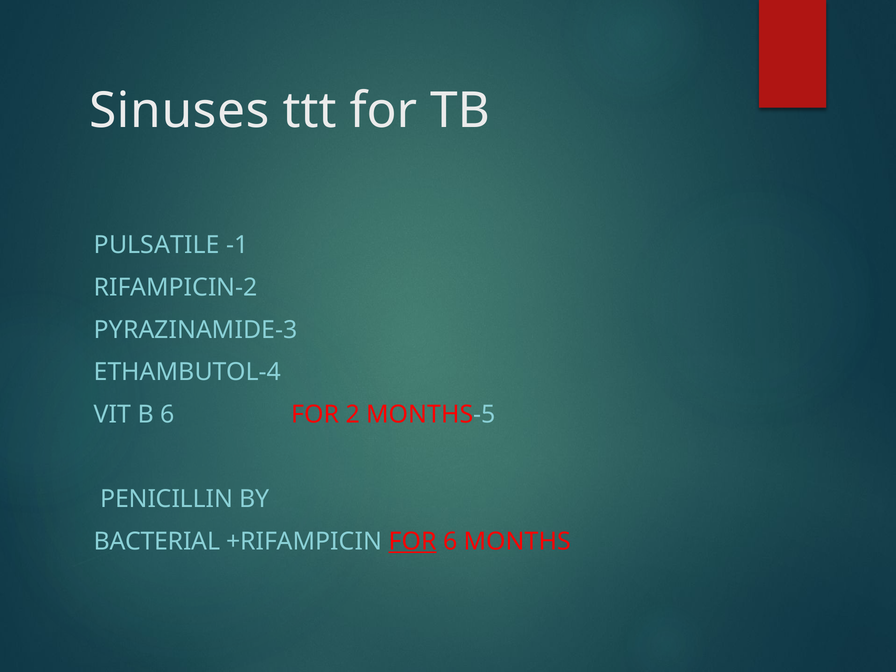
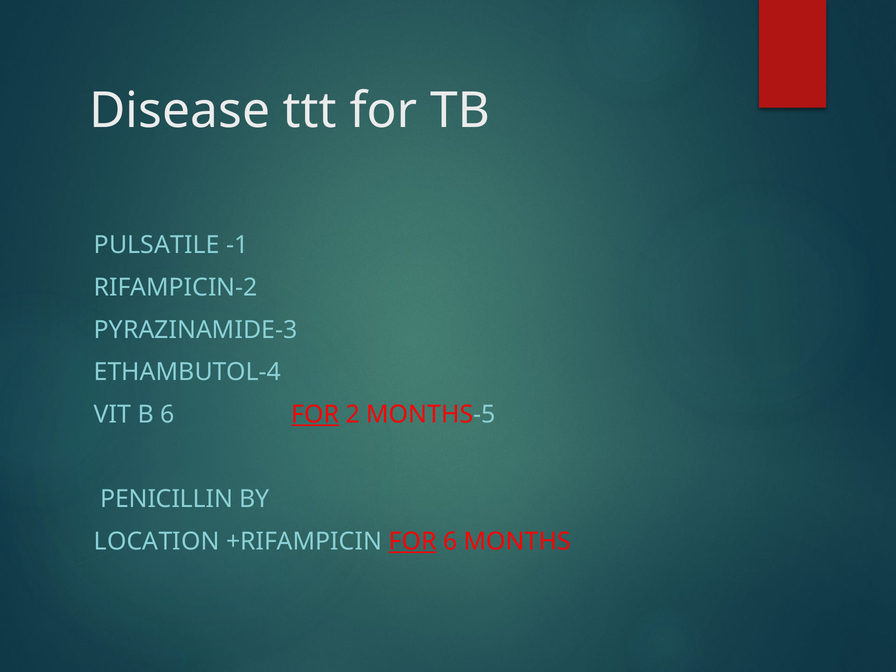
Sinuses: Sinuses -> Disease (180, 111)
FOR underline: none -> present (315, 414)
BACTERIAL: BACTERIAL -> LOCATION (157, 541)
